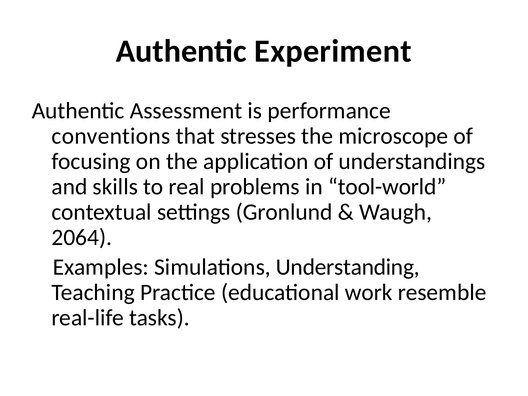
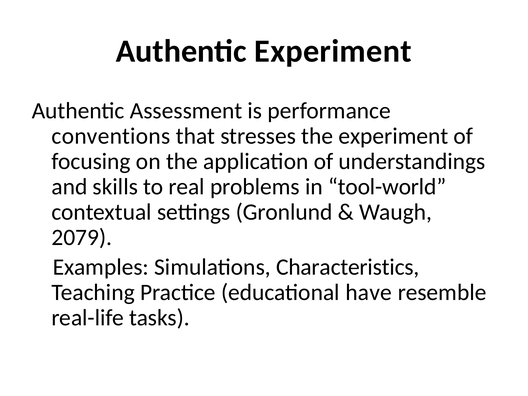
the microscope: microscope -> experiment (393, 136)
2064: 2064 -> 2079 (82, 238)
Understanding: Understanding -> Characteristics (348, 267)
work: work -> have (369, 293)
